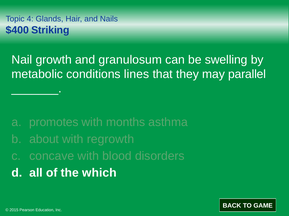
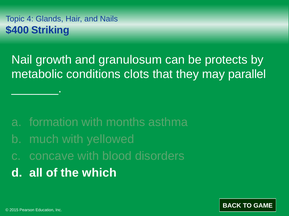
swelling: swelling -> protects (226, 60)
lines: lines -> clots (137, 74)
promotes: promotes -> formation (54, 123)
about: about -> much (44, 140)
regrowth: regrowth -> yellowed (111, 140)
